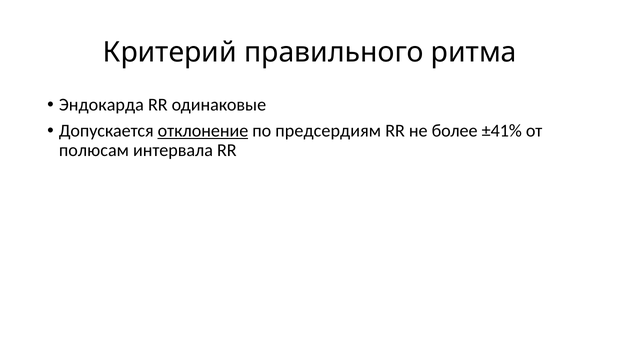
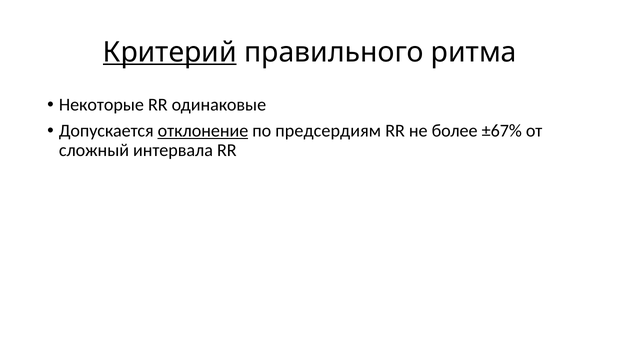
Критерий underline: none -> present (170, 52)
Эндокарда: Эндокарда -> Некоторые (101, 105)
±41%: ±41% -> ±67% (502, 131)
полюсам: полюсам -> сложный (94, 150)
